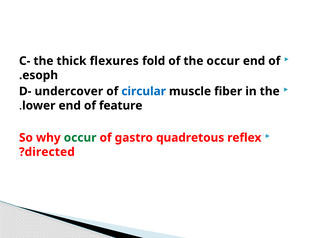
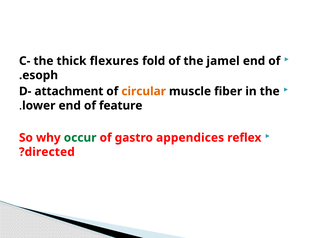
the occur: occur -> jamel (223, 61)
undercover: undercover -> attachment (69, 91)
circular colour: blue -> orange (144, 91)
quadretous: quadretous -> appendices (190, 138)
